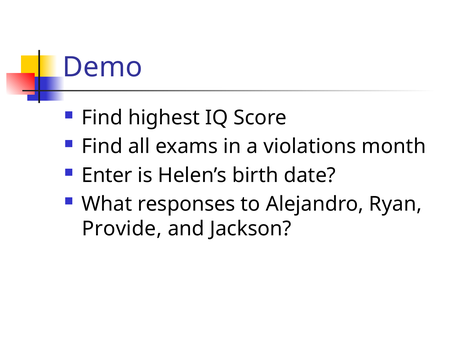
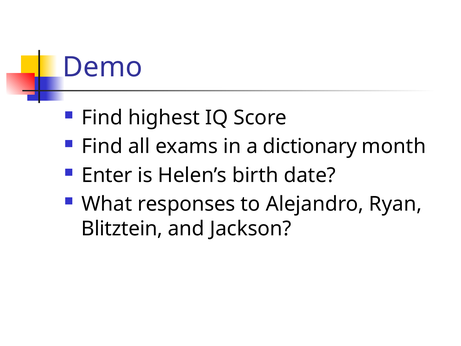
violations: violations -> dictionary (310, 146)
Provide: Provide -> Blitztein (122, 228)
